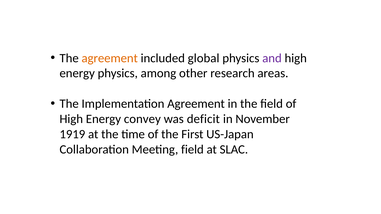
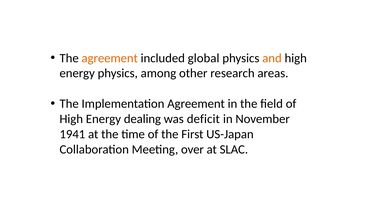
and colour: purple -> orange (272, 58)
convey: convey -> dealing (142, 119)
1919: 1919 -> 1941 (72, 134)
Meeting field: field -> over (192, 150)
